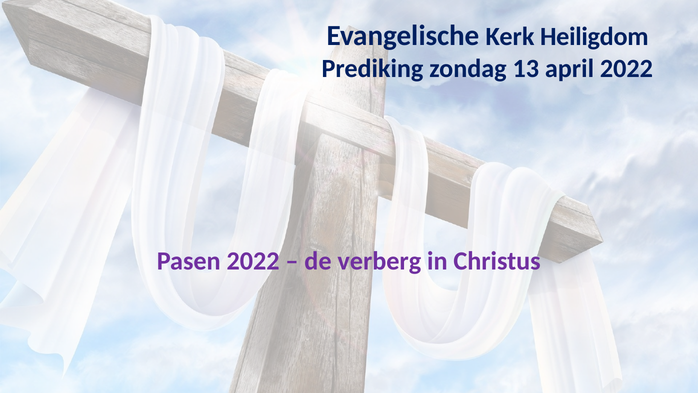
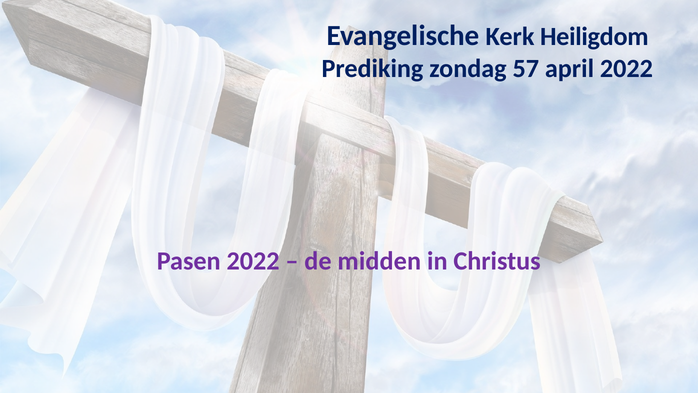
13: 13 -> 57 (526, 68)
verberg: verberg -> midden (379, 261)
